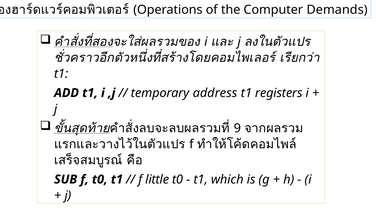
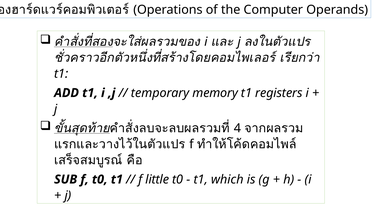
Demands: Demands -> Operands (337, 10)
address: address -> memory (215, 93)
9: 9 -> 4 (237, 128)
